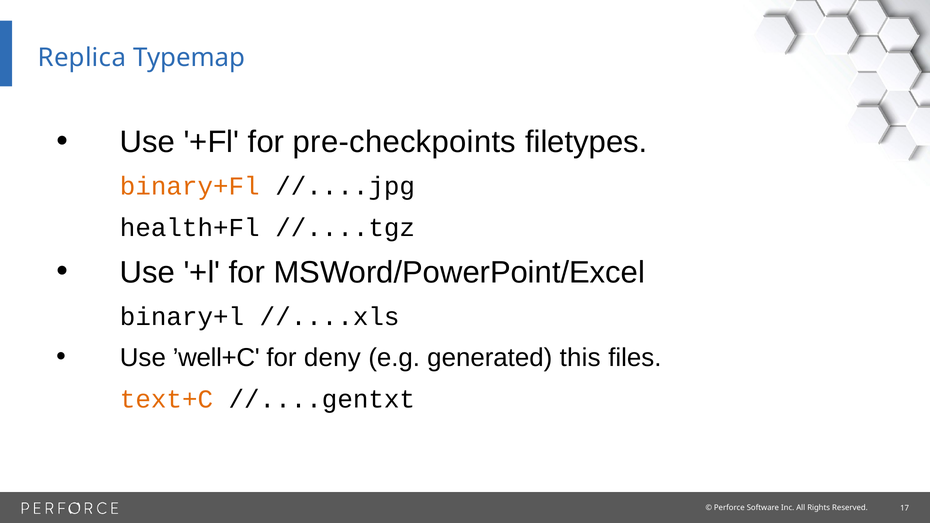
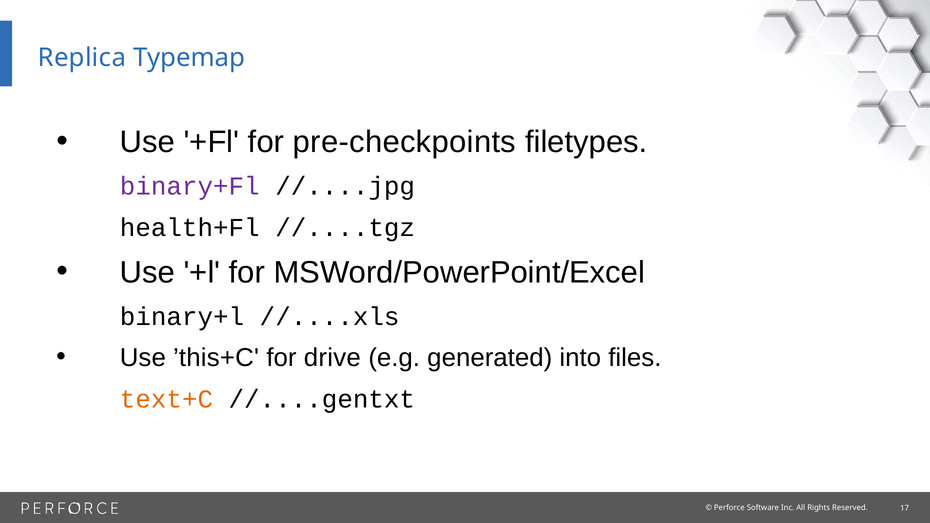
binary+Fl colour: orange -> purple (190, 186)
’well+C: ’well+C -> ’this+C (216, 358)
deny: deny -> drive (332, 358)
this: this -> into (580, 358)
